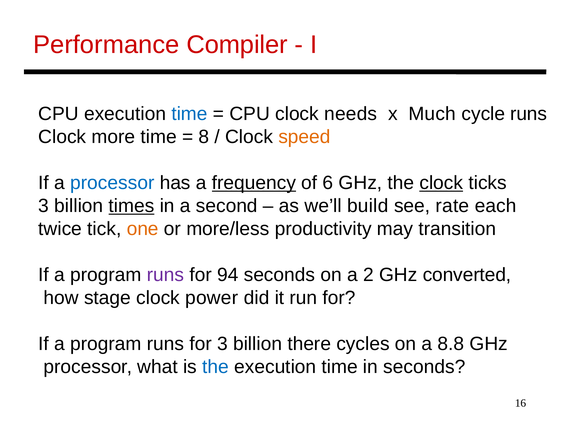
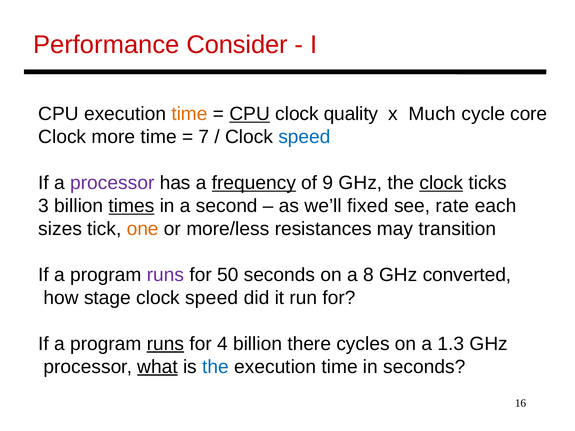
Compiler: Compiler -> Consider (237, 45)
time colour: blue -> orange (190, 114)
CPU underline: none -> present (250, 114)
needs: needs -> quality (351, 114)
cycle runs: runs -> core (529, 114)
8: 8 -> 7 (204, 137)
speed colour: orange -> blue (304, 137)
processor colour: blue -> purple (112, 183)
6: 6 -> 9 (328, 183)
build: build -> fixed (368, 206)
twice: twice -> sizes (60, 229)
productivity: productivity -> resistances (323, 229)
94: 94 -> 50 (228, 275)
2: 2 -> 8 (368, 275)
power: power -> speed (212, 298)
runs underline: none -> present (165, 344)
for 3: 3 -> 4 (222, 344)
8.8: 8.8 -> 1.3 (451, 344)
what underline: none -> present (158, 367)
